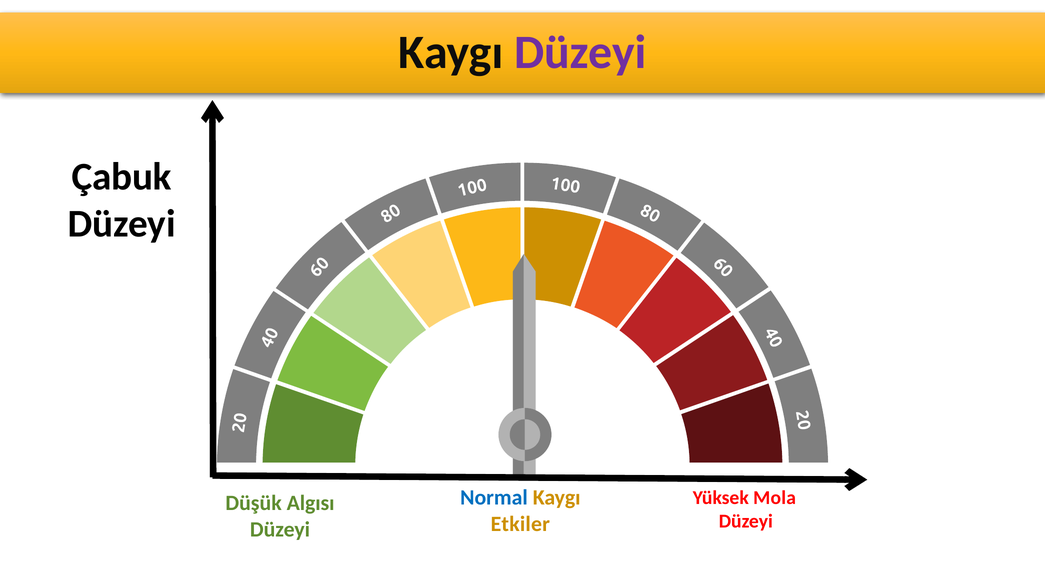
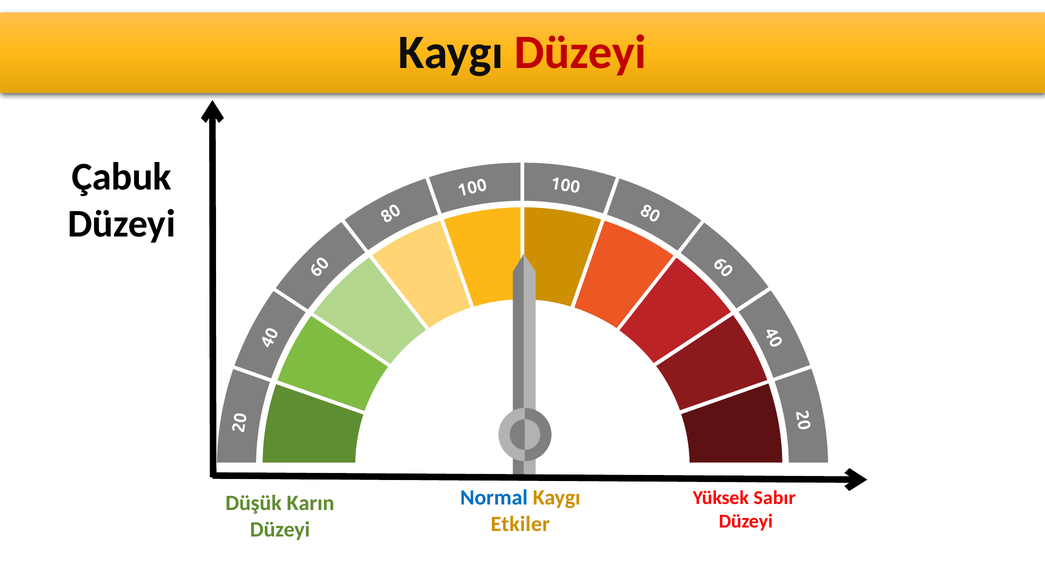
Düzeyi colour: purple -> red (580, 53)
Mola: Mola -> Sabır (775, 498)
Algısı: Algısı -> Karın (311, 503)
